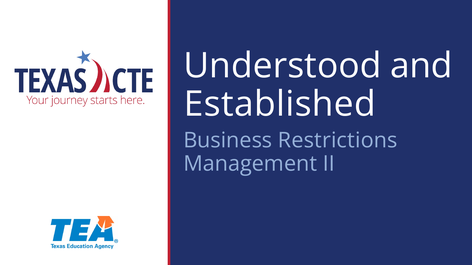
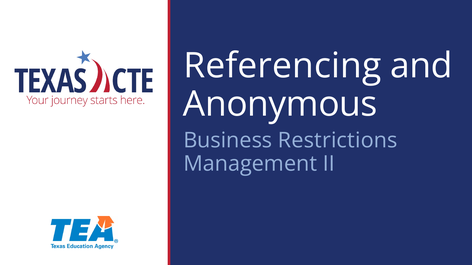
Understood: Understood -> Referencing (282, 66)
Established: Established -> Anonymous (280, 104)
